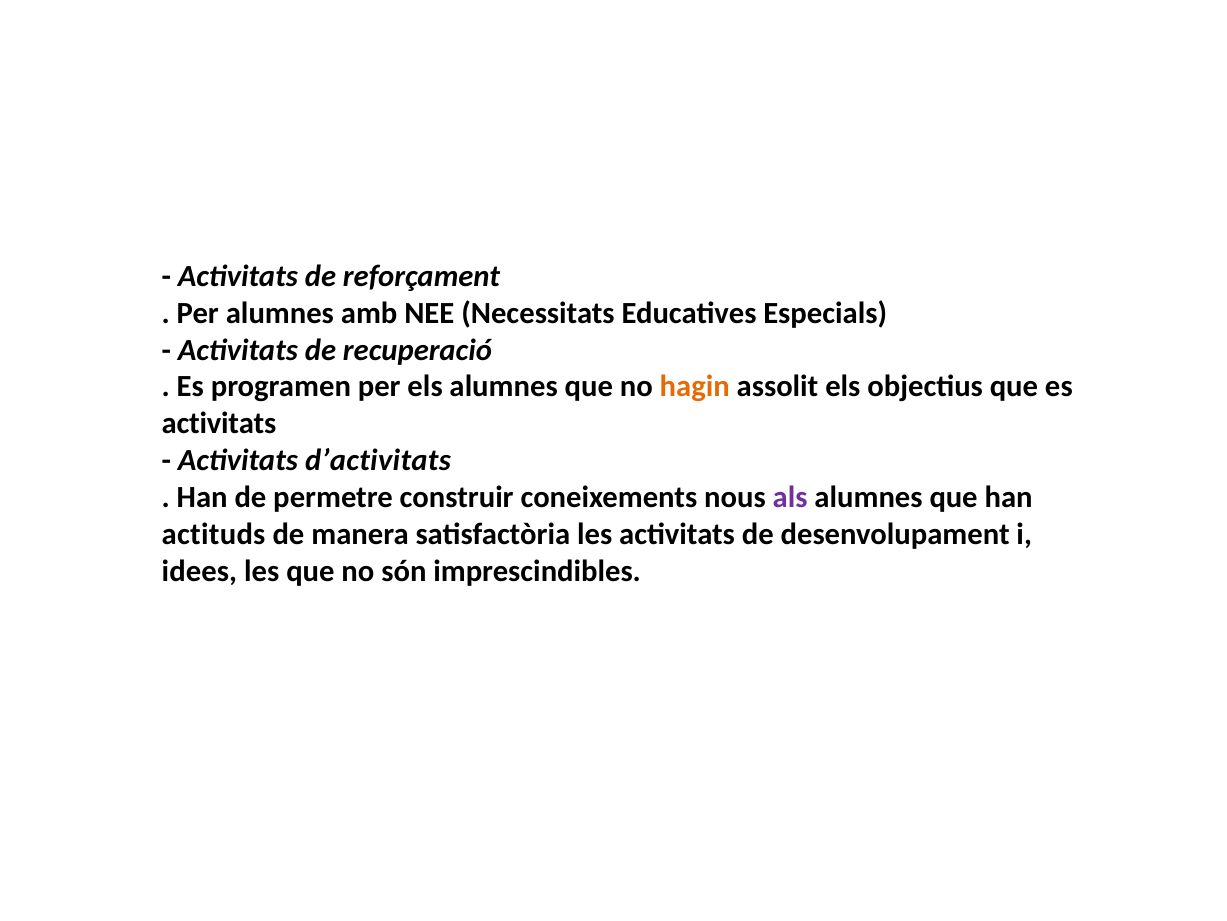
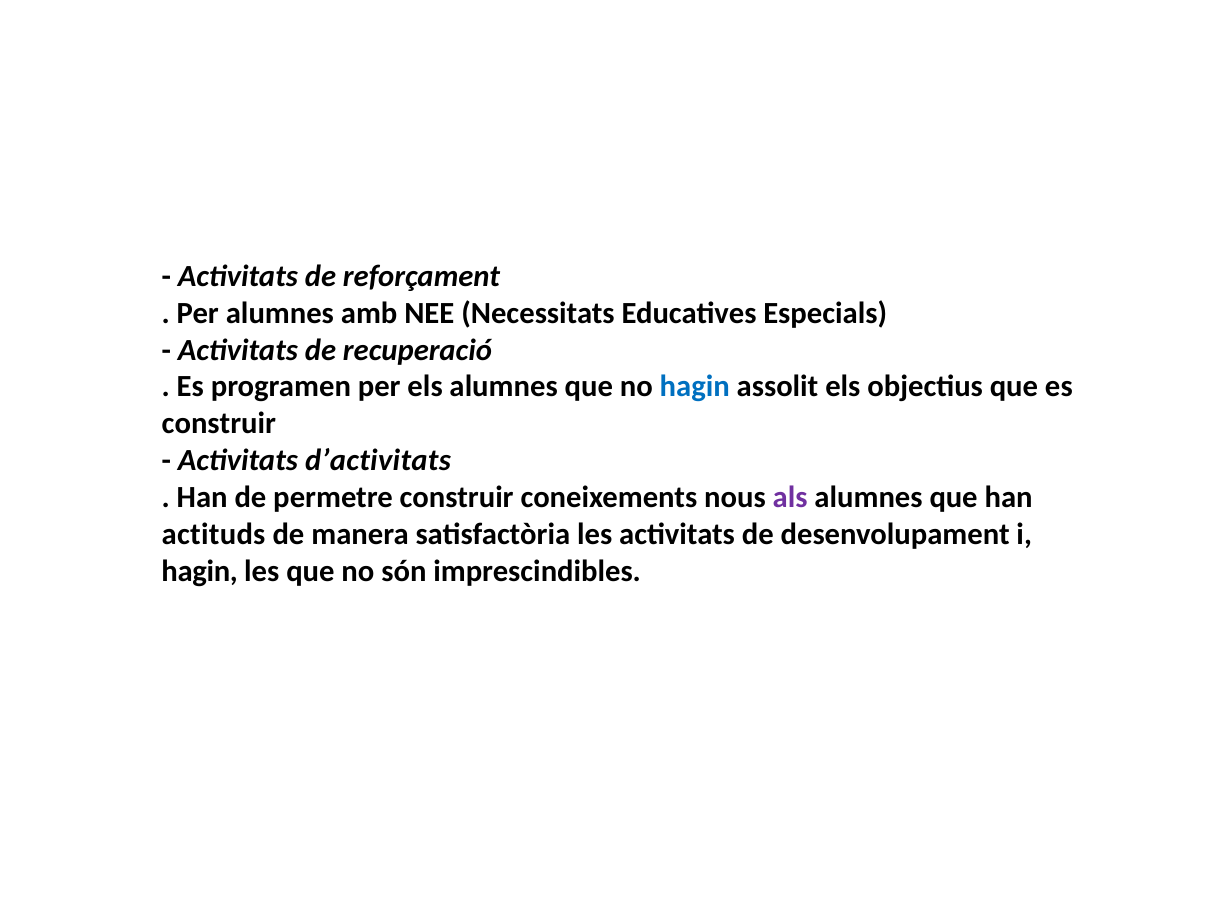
hagin colour: orange -> blue (695, 386)
activitats: activitats -> construir (219, 423)
idees: idees -> hagin (200, 571)
